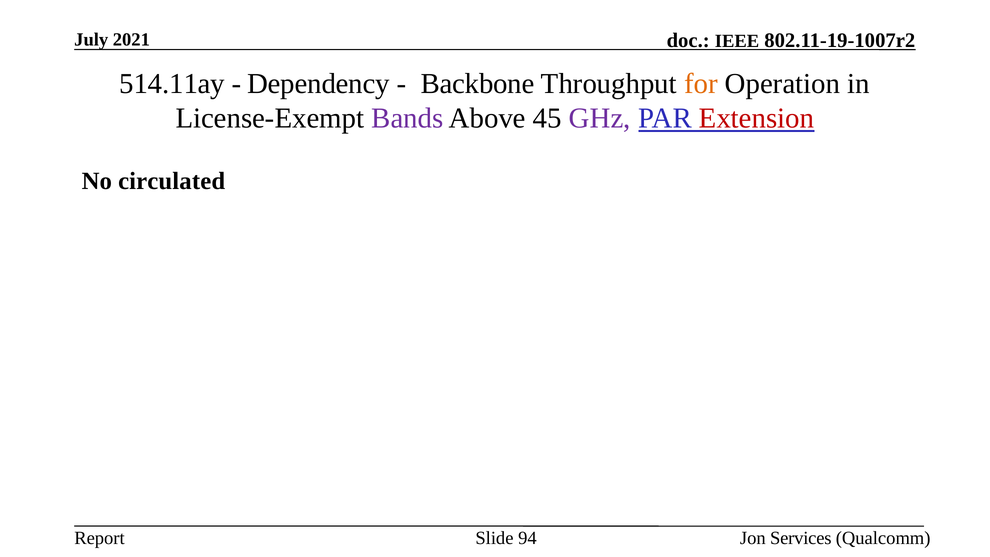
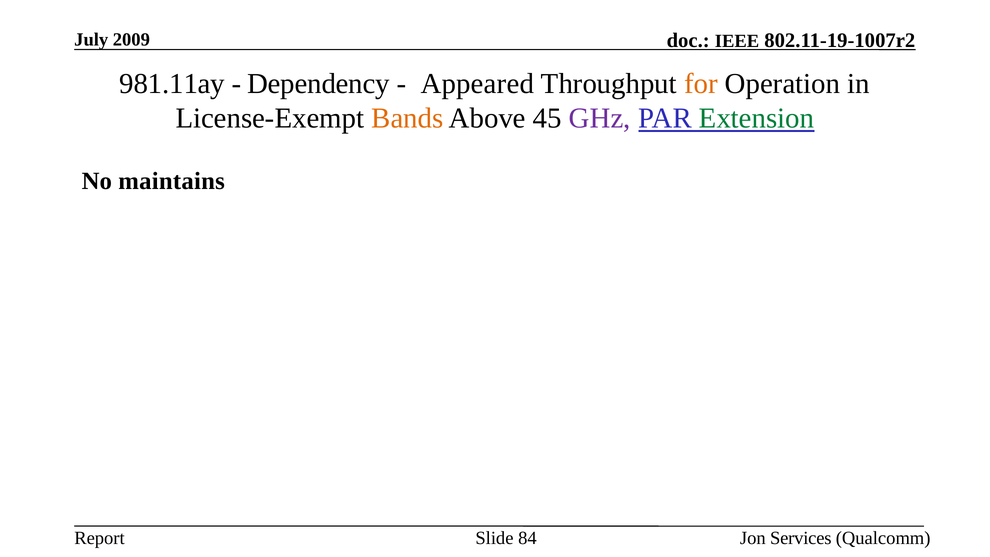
2021: 2021 -> 2009 (131, 39)
514.11ay: 514.11ay -> 981.11ay (172, 84)
Backbone: Backbone -> Appeared (477, 84)
Bands colour: purple -> orange (407, 118)
Extension colour: red -> green (757, 118)
circulated: circulated -> maintains (172, 181)
94: 94 -> 84 (527, 538)
